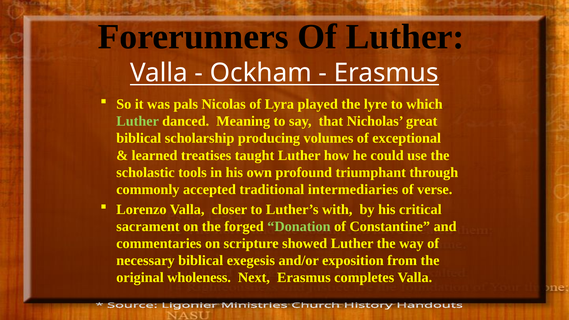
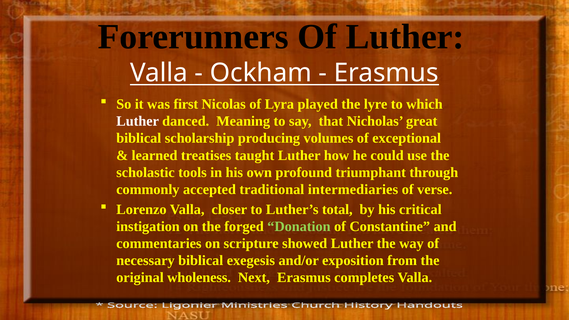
pals: pals -> first (186, 104)
Luther colour: light green -> white (138, 121)
with: with -> total (337, 209)
sacrament: sacrament -> instigation (148, 226)
